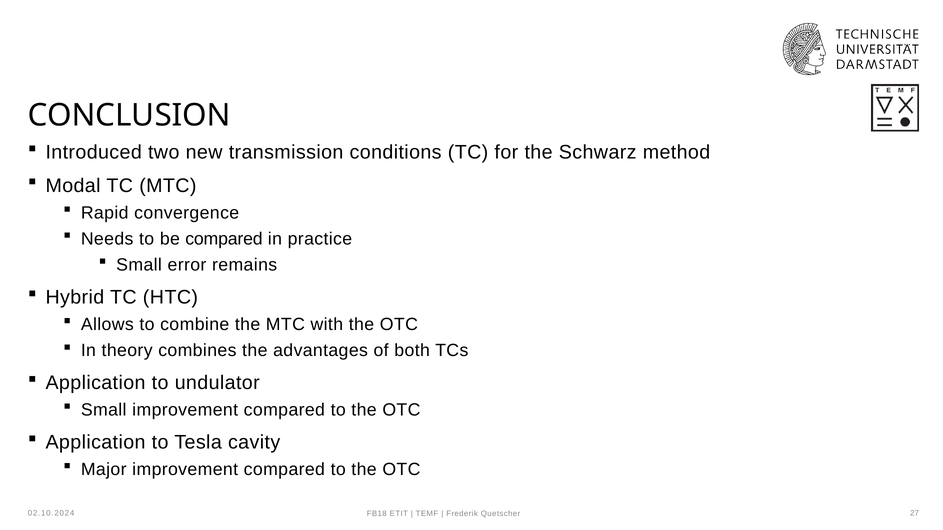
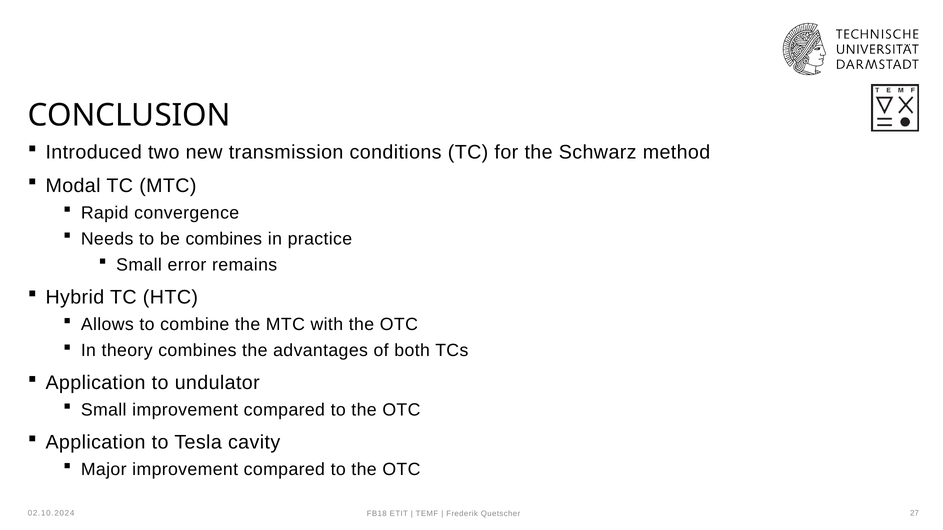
be compared: compared -> combines (224, 239)
